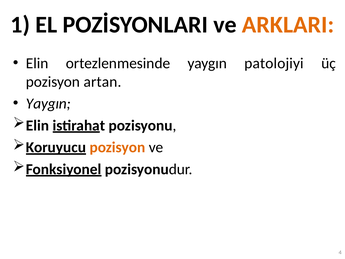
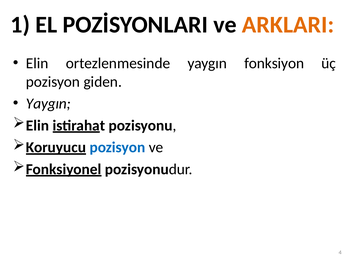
patolojiyi: patolojiyi -> fonksiyon (274, 63)
artan: artan -> giden (103, 82)
pozisyon colour: orange -> blue (117, 147)
